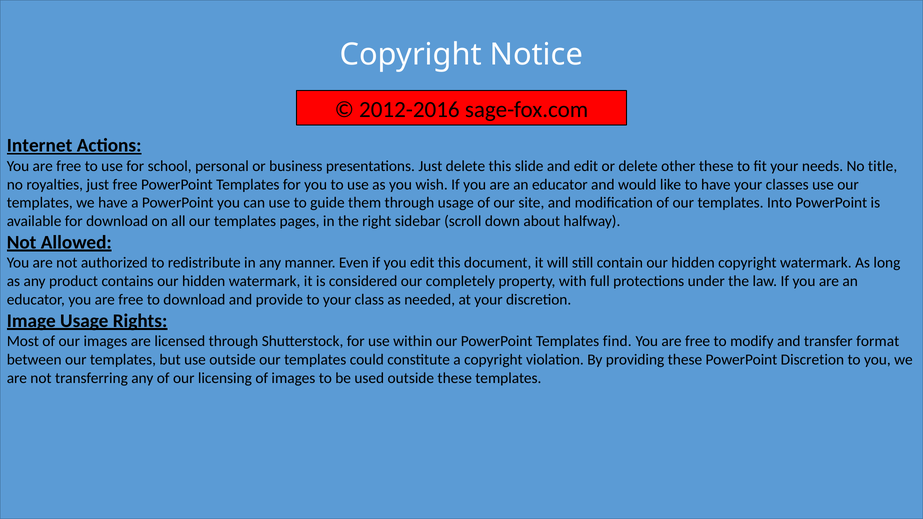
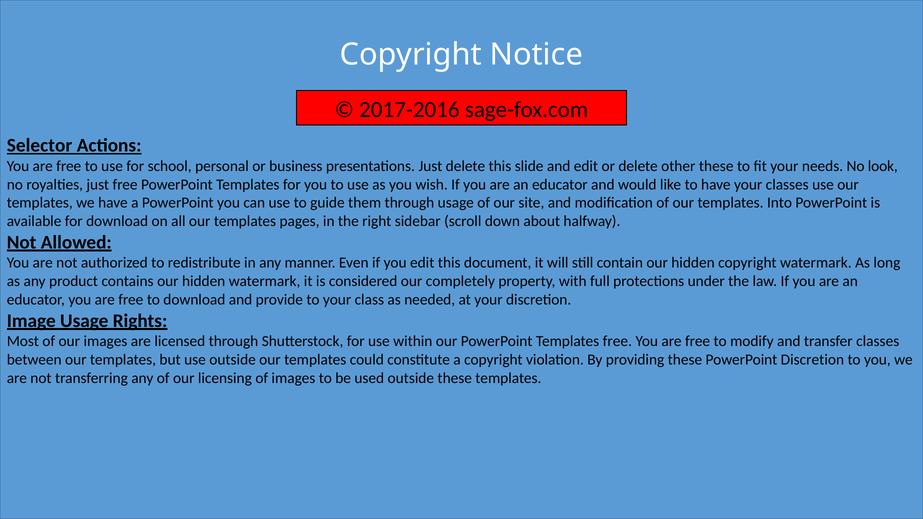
2012-2016: 2012-2016 -> 2017-2016 (409, 110)
Internet: Internet -> Selector (40, 146)
title: title -> look (883, 166)
Templates find: find -> free (617, 341)
transfer format: format -> classes (878, 341)
